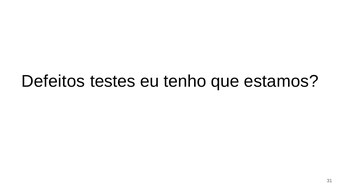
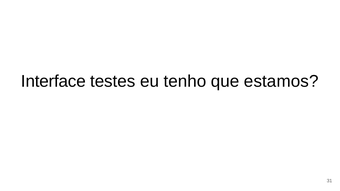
Defeitos: Defeitos -> Interface (53, 81)
